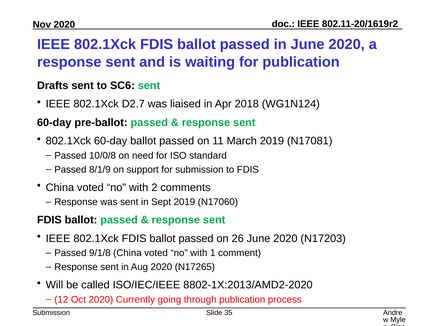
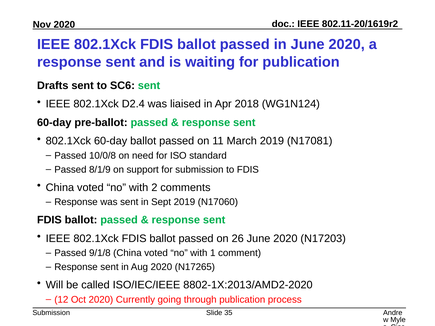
D2.7: D2.7 -> D2.4 (133, 104)
